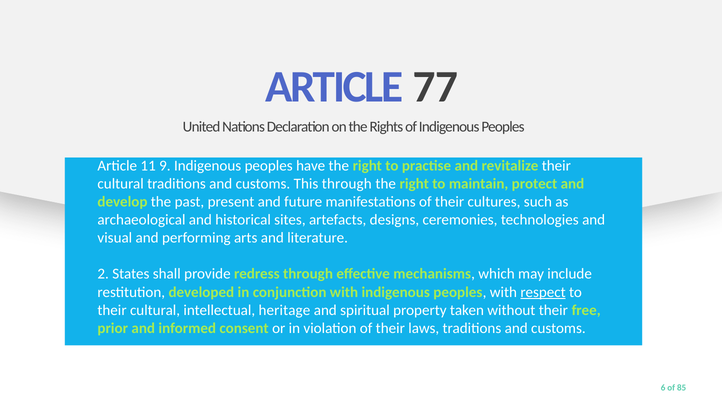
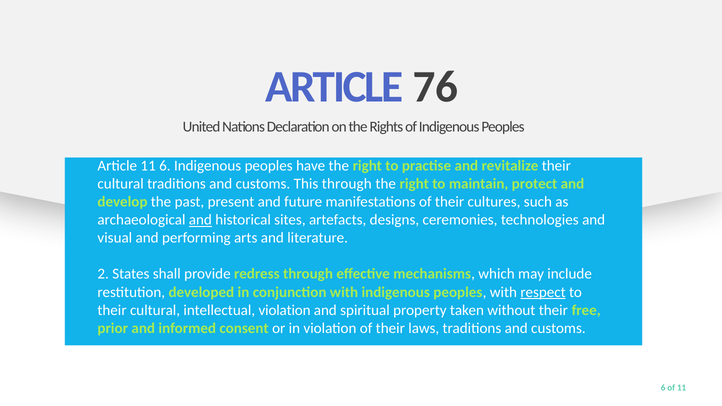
77: 77 -> 76 (435, 87)
11 9: 9 -> 6 (165, 166)
and underline: none -> present (200, 220)
intellectual heritage: heritage -> violation (285, 310)
of 85: 85 -> 11 (682, 388)
